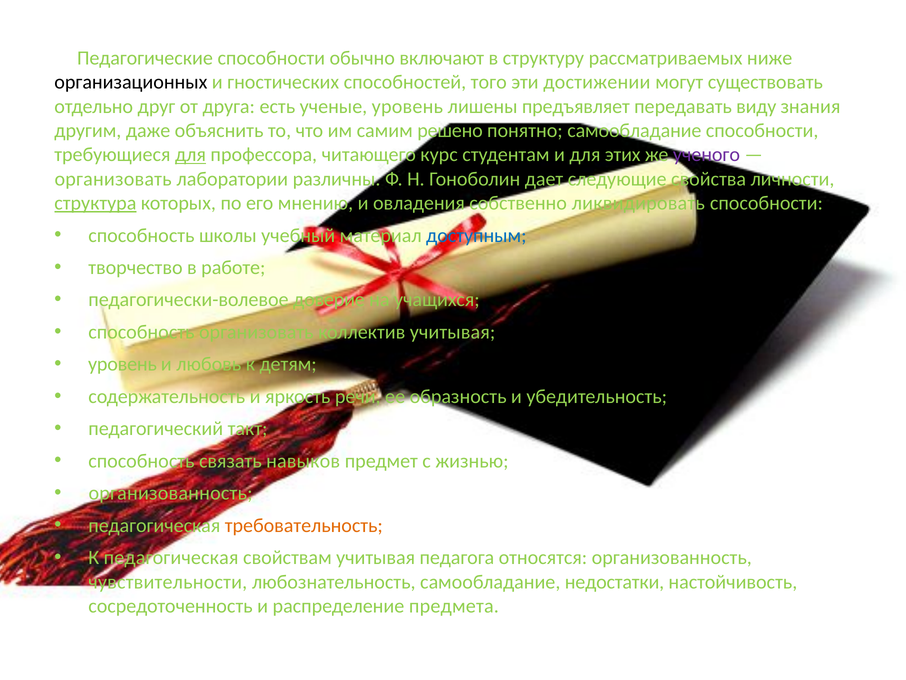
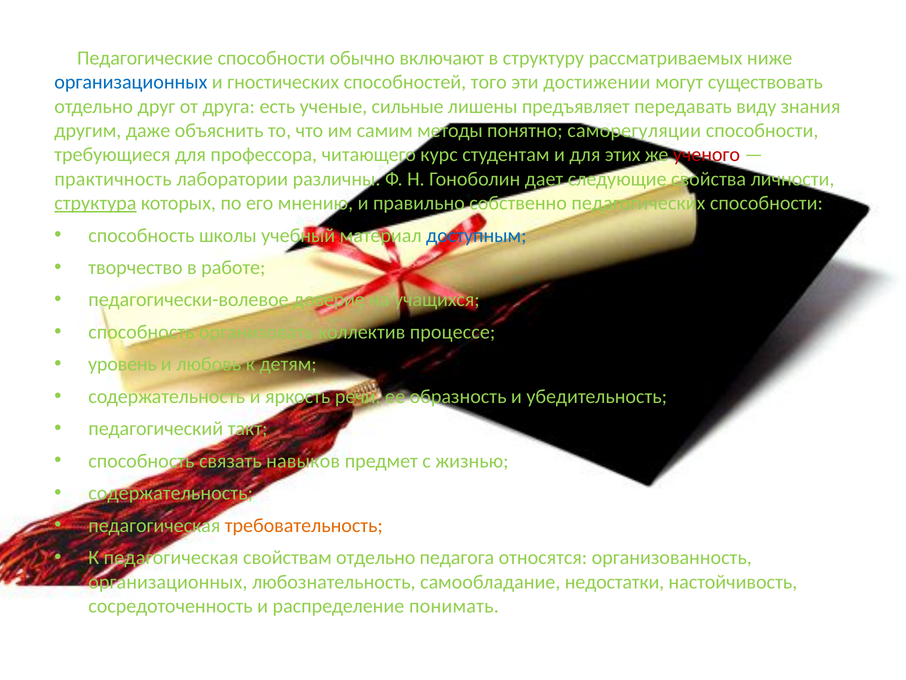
организационных colour: black -> blue (131, 82)
ученые уровень: уровень -> сильные (408, 106)
решено: решено -> методы (450, 131)
понятно самообладание: самообладание -> саморегуляции (634, 131)
для underline: present -> none (191, 155)
ученого colour: purple -> red (706, 155)
организовать: организовать -> практичность (113, 179)
овладения: овладения -> правильно (419, 203)
ликвидировать: ликвидировать -> педагогических (638, 203)
коллектив учитывая: учитывая -> процессе (453, 332)
организованность: организованность -> содержательность (171, 493)
свойствам учитывая: учитывая -> отдельно (376, 557)
чувствительности: чувствительности -> организационных (168, 581)
предмета: предмета -> понимать (454, 606)
